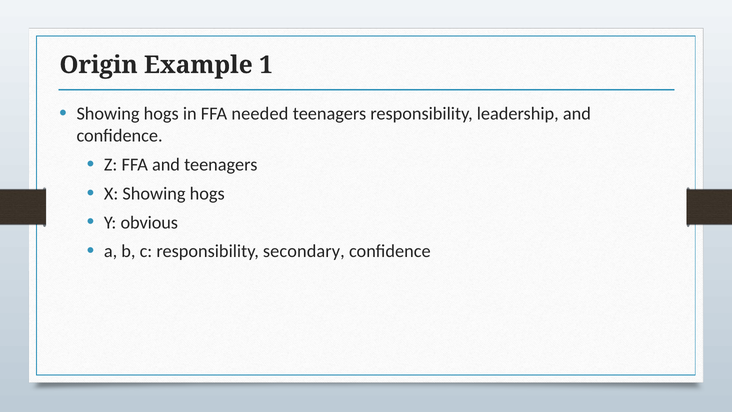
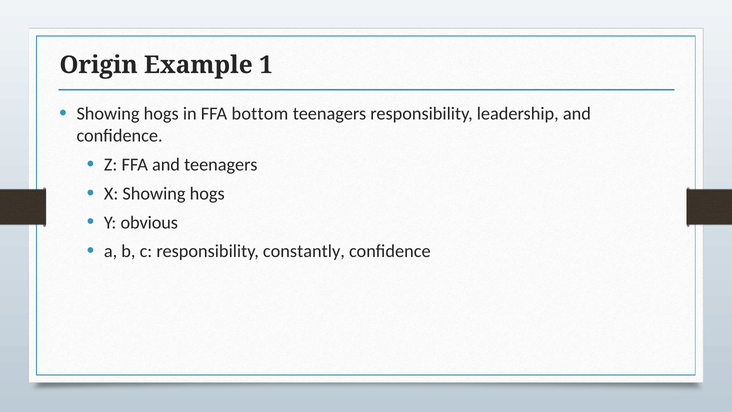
needed: needed -> bottom (260, 114)
secondary: secondary -> constantly (304, 251)
